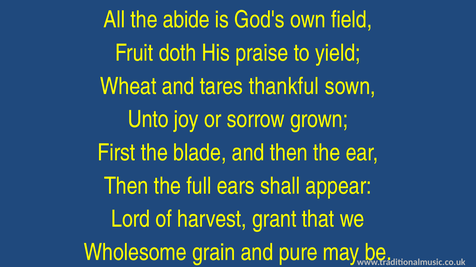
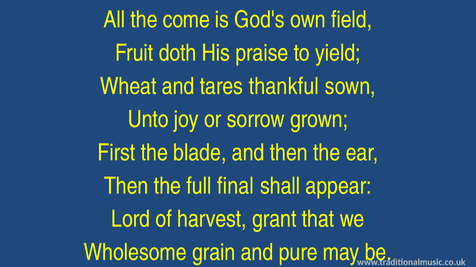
abide: abide -> come (186, 20)
ears: ears -> final (236, 186)
